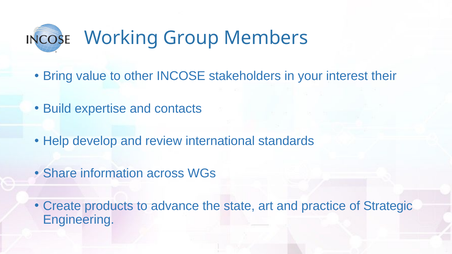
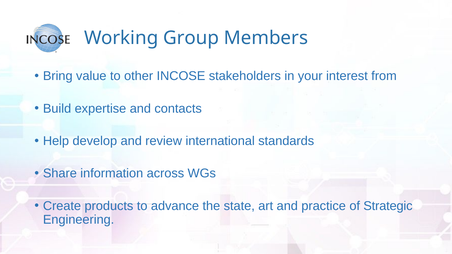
their: their -> from (384, 76)
